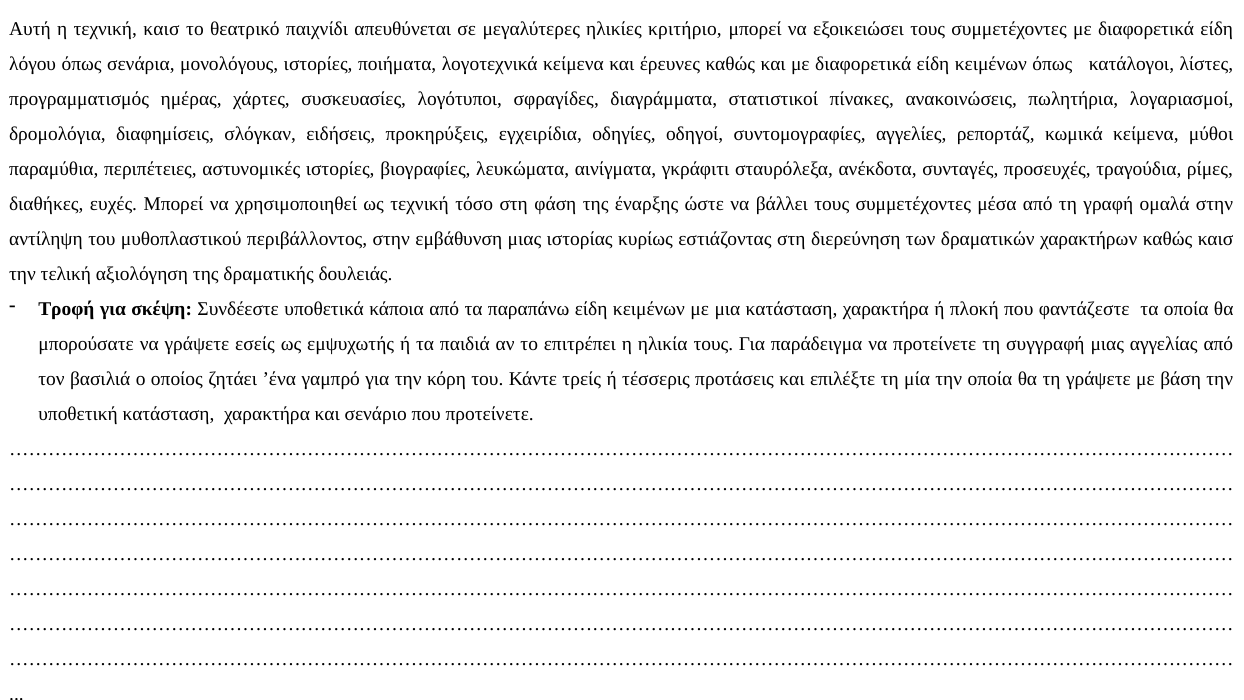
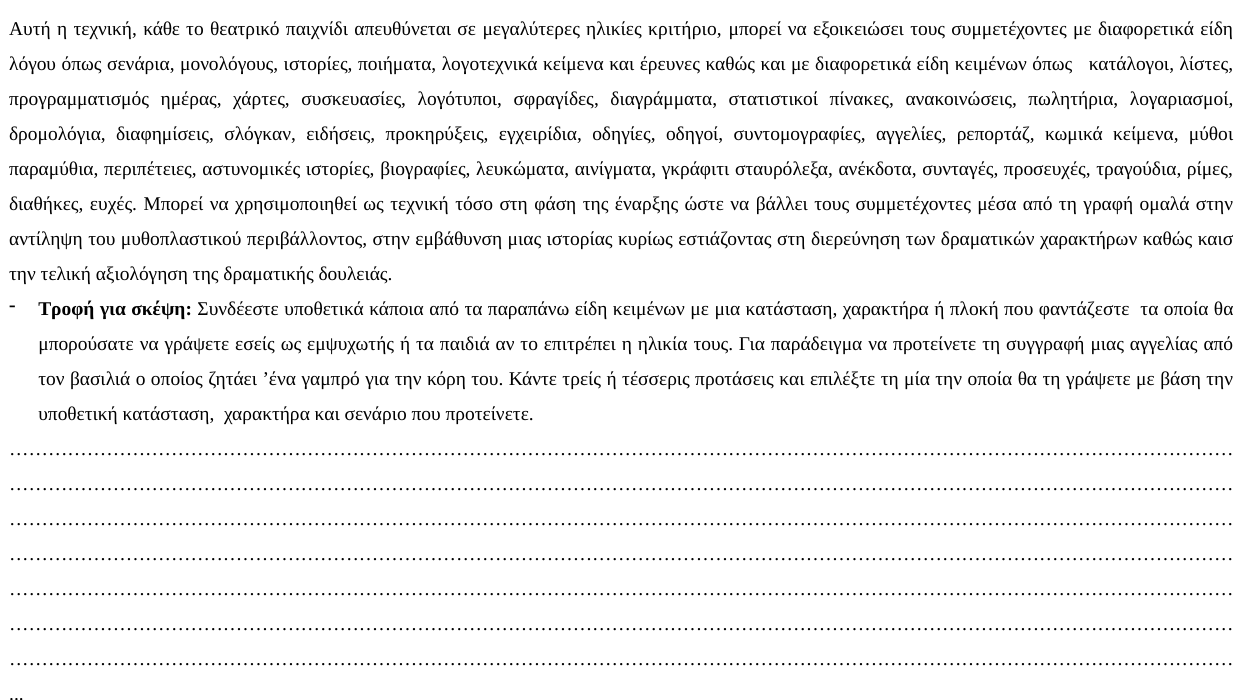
τεχνική καισ: καισ -> κάθε (162, 29)
